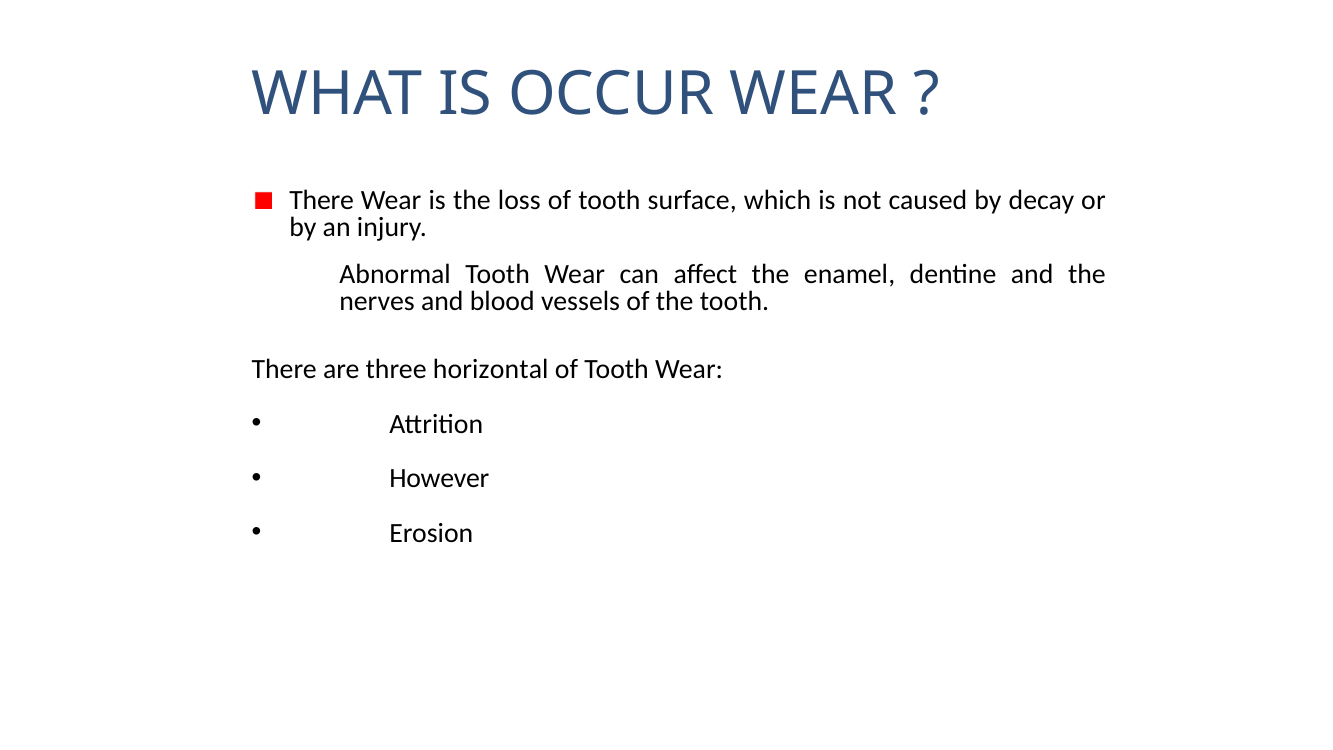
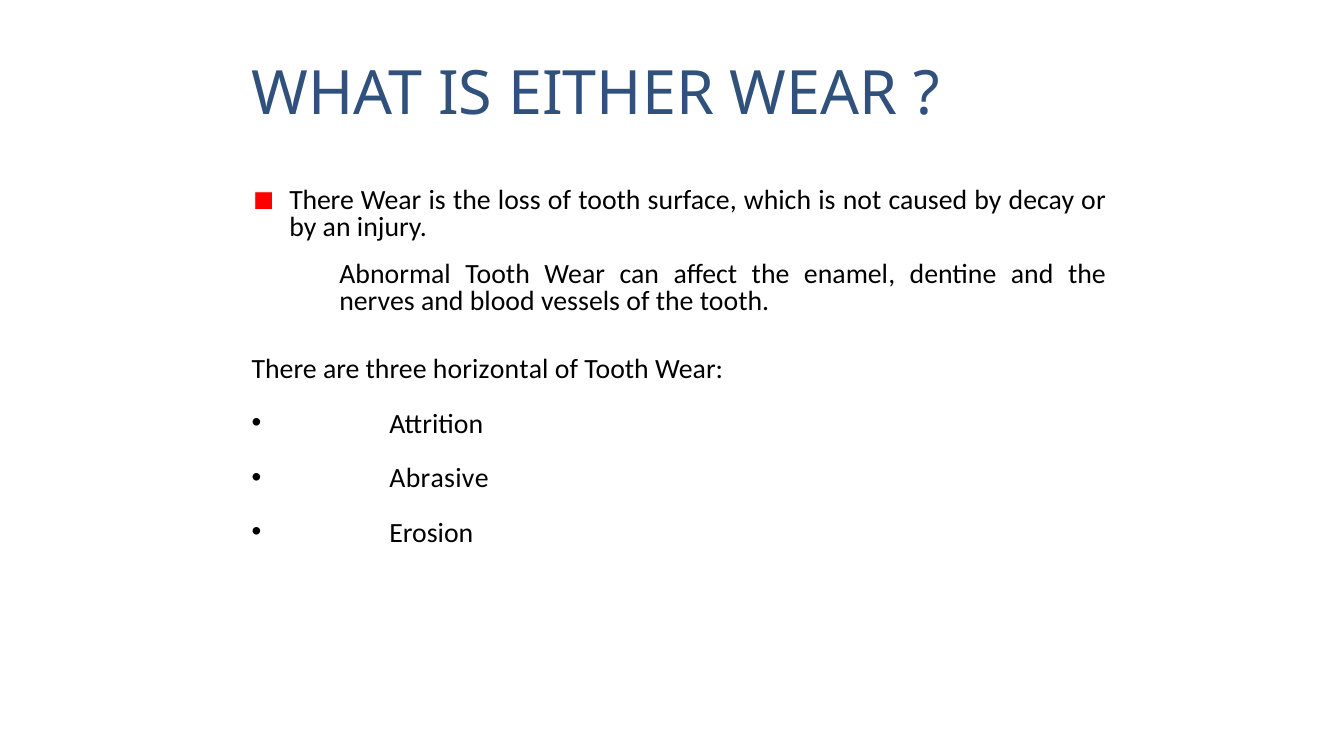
OCCUR: OCCUR -> EITHER (611, 94)
However: However -> Abrasive (439, 479)
